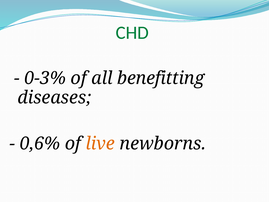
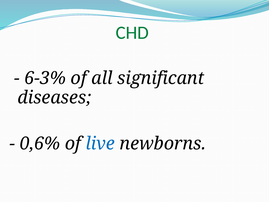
0-3%: 0-3% -> 6-3% (45, 78)
benefitting: benefitting -> significant (161, 78)
live colour: orange -> blue (100, 143)
